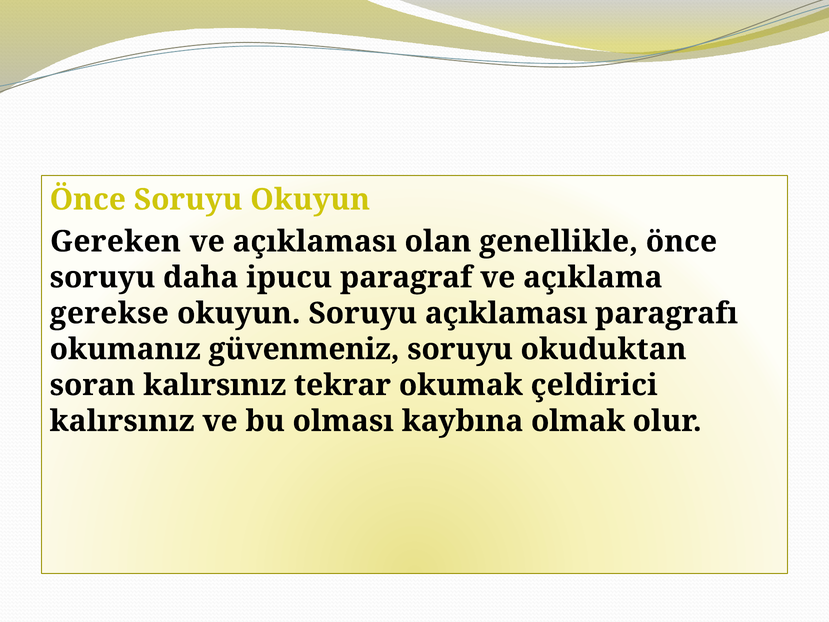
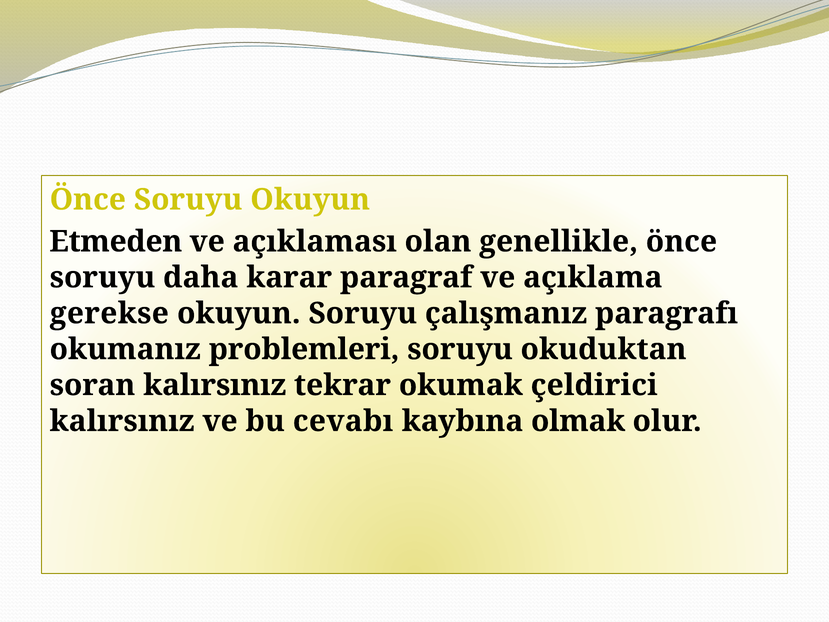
Gereken: Gereken -> Etmeden (116, 241)
ipucu: ipucu -> karar (289, 277)
Soruyu açıklaması: açıklaması -> çalışmanız (506, 313)
güvenmeniz: güvenmeniz -> problemleri (304, 349)
olması: olması -> cevabı (343, 421)
